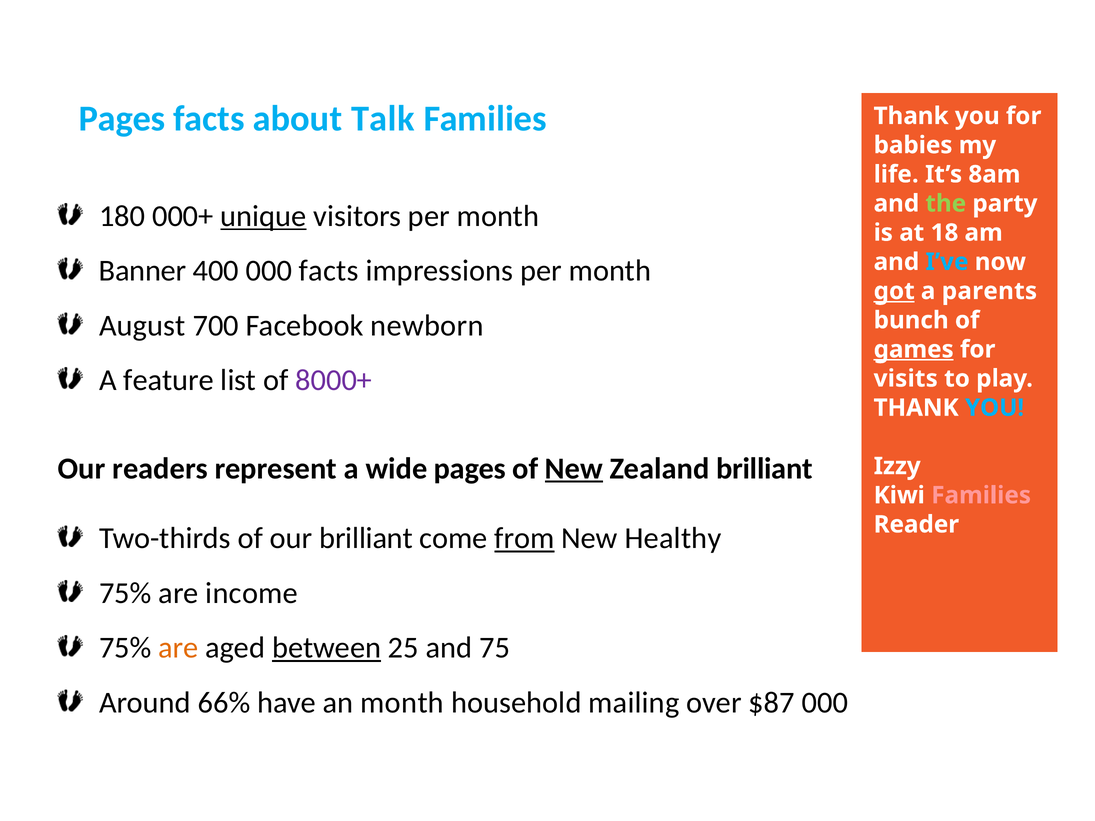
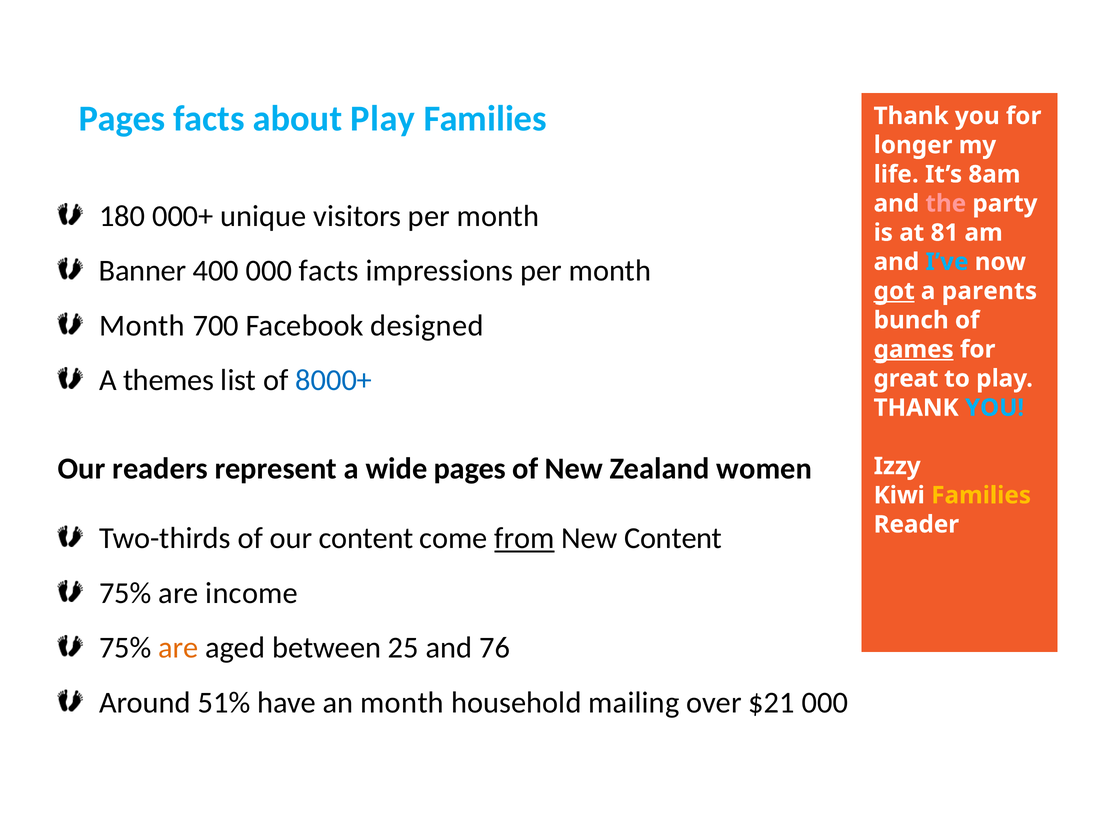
about Talk: Talk -> Play (383, 119)
babies: babies -> longer (913, 145)
the colour: light green -> pink (946, 204)
unique underline: present -> none (264, 216)
18: 18 -> 81 (944, 233)
August: August -> Month (142, 326)
newborn: newborn -> designed (427, 326)
feature: feature -> themes (169, 380)
8000+ colour: purple -> blue (334, 380)
visits: visits -> great (906, 379)
New underline: present -> none (574, 469)
Zealand brilliant: brilliant -> women (764, 469)
Families colour: pink -> yellow (981, 495)
our brilliant: brilliant -> content (366, 539)
New Healthy: Healthy -> Content (673, 539)
between underline: present -> none (327, 648)
75: 75 -> 76 (494, 648)
66%: 66% -> 51% (224, 703)
$87: $87 -> $21 (772, 703)
